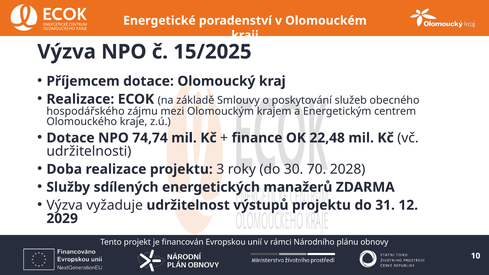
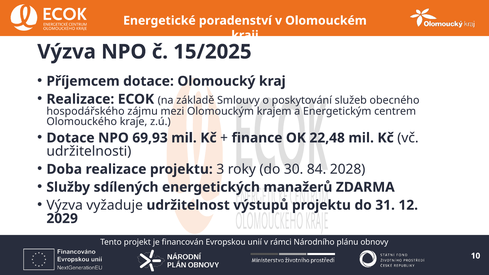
74,74: 74,74 -> 69,93 (150, 138)
70: 70 -> 84 (317, 169)
